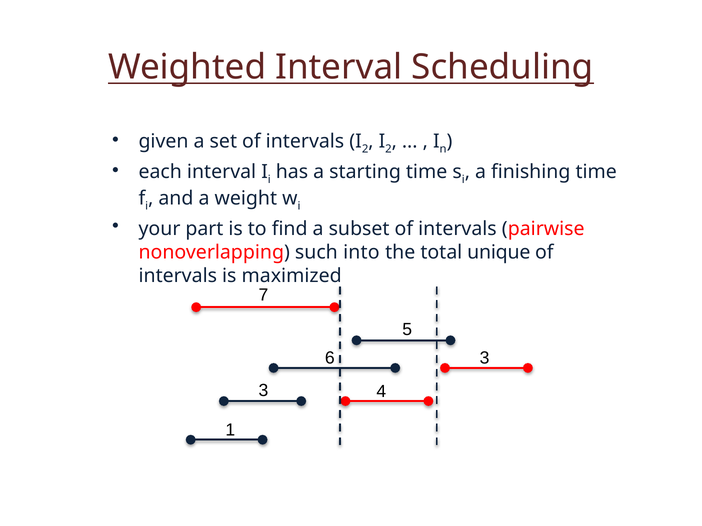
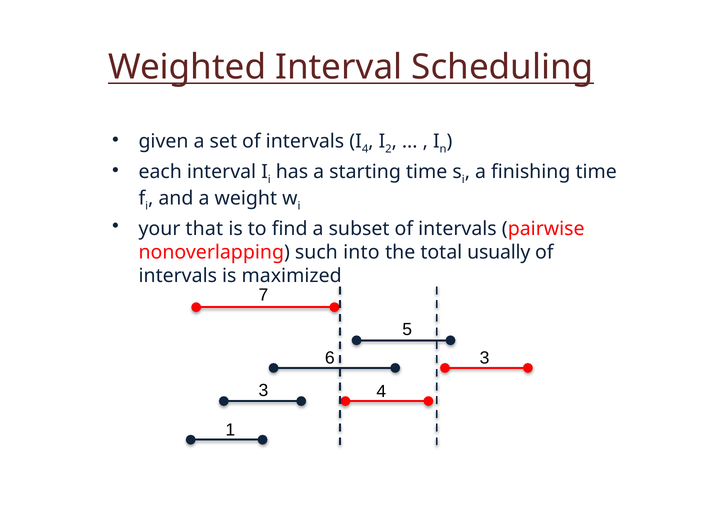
2: 2 -> 4 (365, 149)
part: part -> that (204, 229)
unique: unique -> usually (499, 253)
